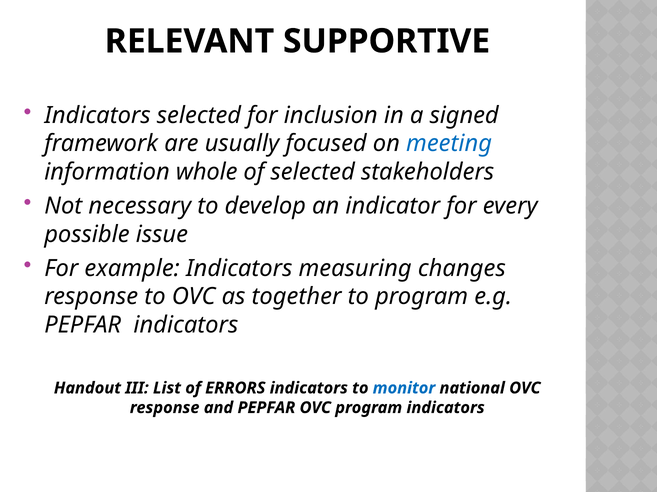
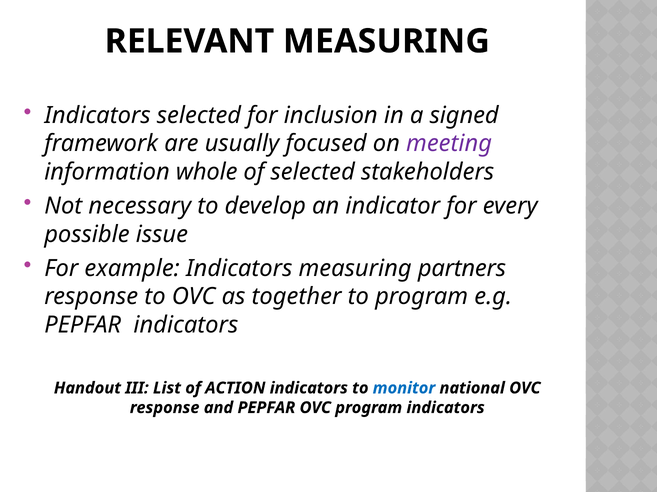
RELEVANT SUPPORTIVE: SUPPORTIVE -> MEASURING (386, 41)
meeting colour: blue -> purple (449, 144)
changes: changes -> partners (462, 269)
ERRORS: ERRORS -> ACTION (235, 389)
